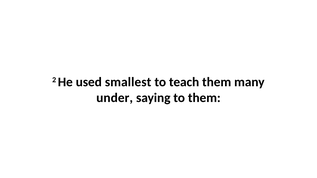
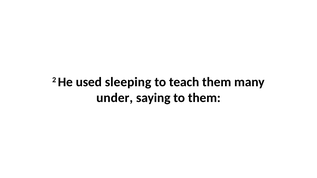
smallest: smallest -> sleeping (128, 82)
